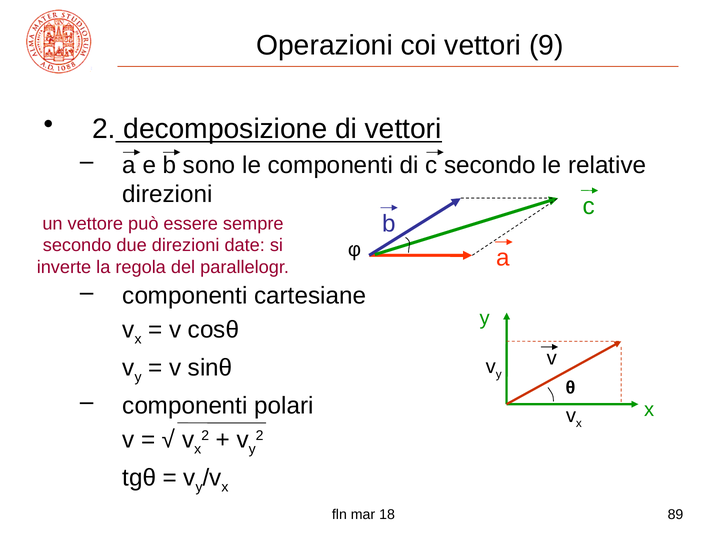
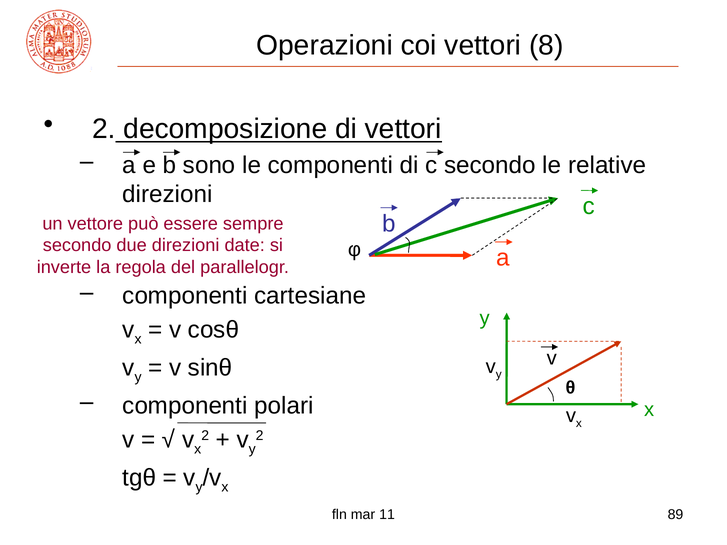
9: 9 -> 8 (546, 45)
18: 18 -> 11 (387, 515)
